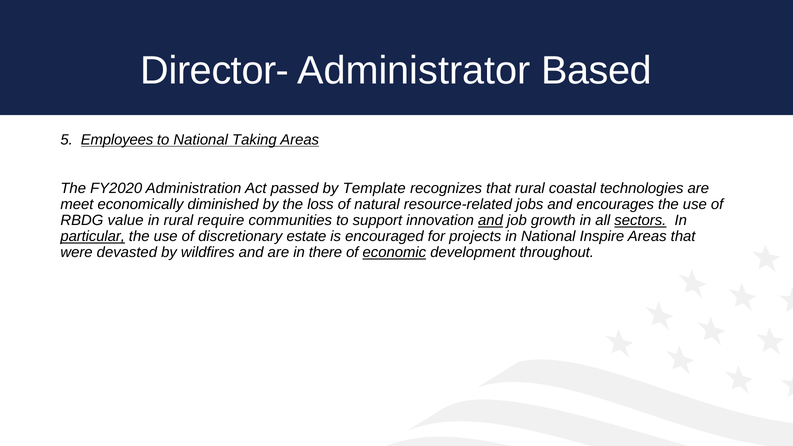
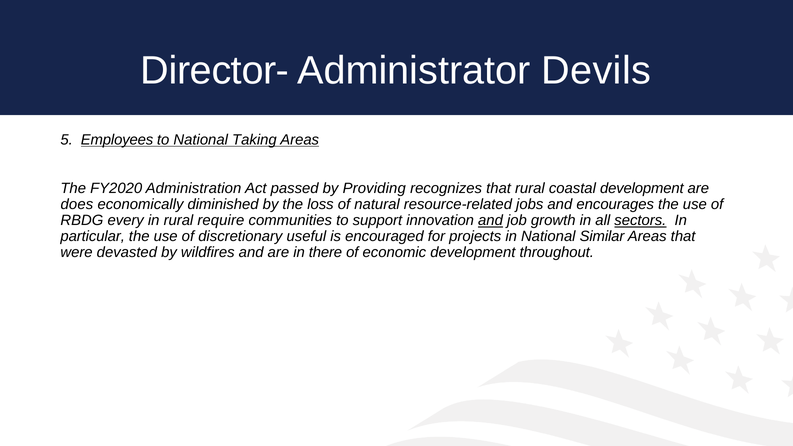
Based: Based -> Devils (596, 70)
Template: Template -> Providing (374, 188)
coastal technologies: technologies -> development (642, 188)
meet: meet -> does (77, 204)
value: value -> every (126, 220)
particular underline: present -> none (93, 237)
estate: estate -> useful (306, 237)
Inspire: Inspire -> Similar (602, 237)
economic underline: present -> none (394, 253)
